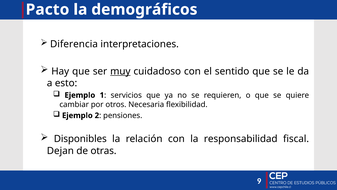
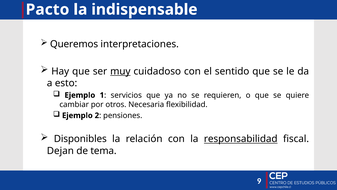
demográficos: demográficos -> indispensable (144, 10)
Diferencia: Diferencia -> Queremos (74, 44)
responsabilidad underline: none -> present (241, 139)
otras: otras -> tema (104, 150)
